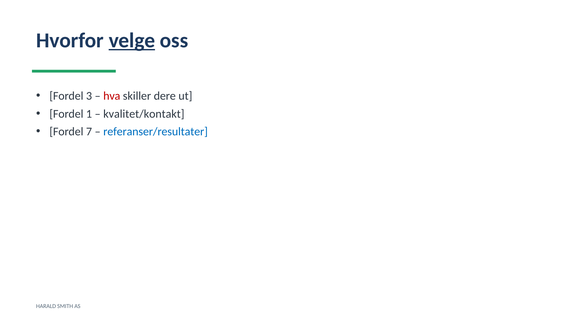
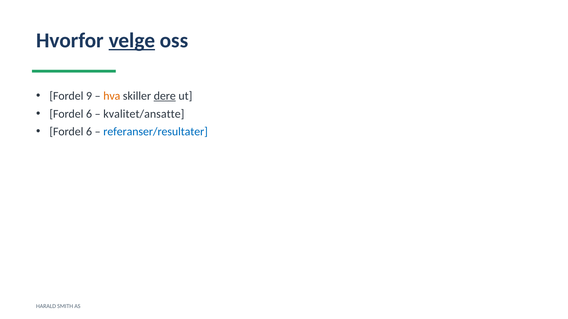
3: 3 -> 9 (89, 96)
hva colour: red -> orange (112, 96)
dere underline: none -> present (165, 96)
1: 1 -> 6 (89, 114)
kvalitet/kontakt: kvalitet/kontakt -> kvalitet/ansatte (144, 114)
7: 7 -> 6 (89, 132)
